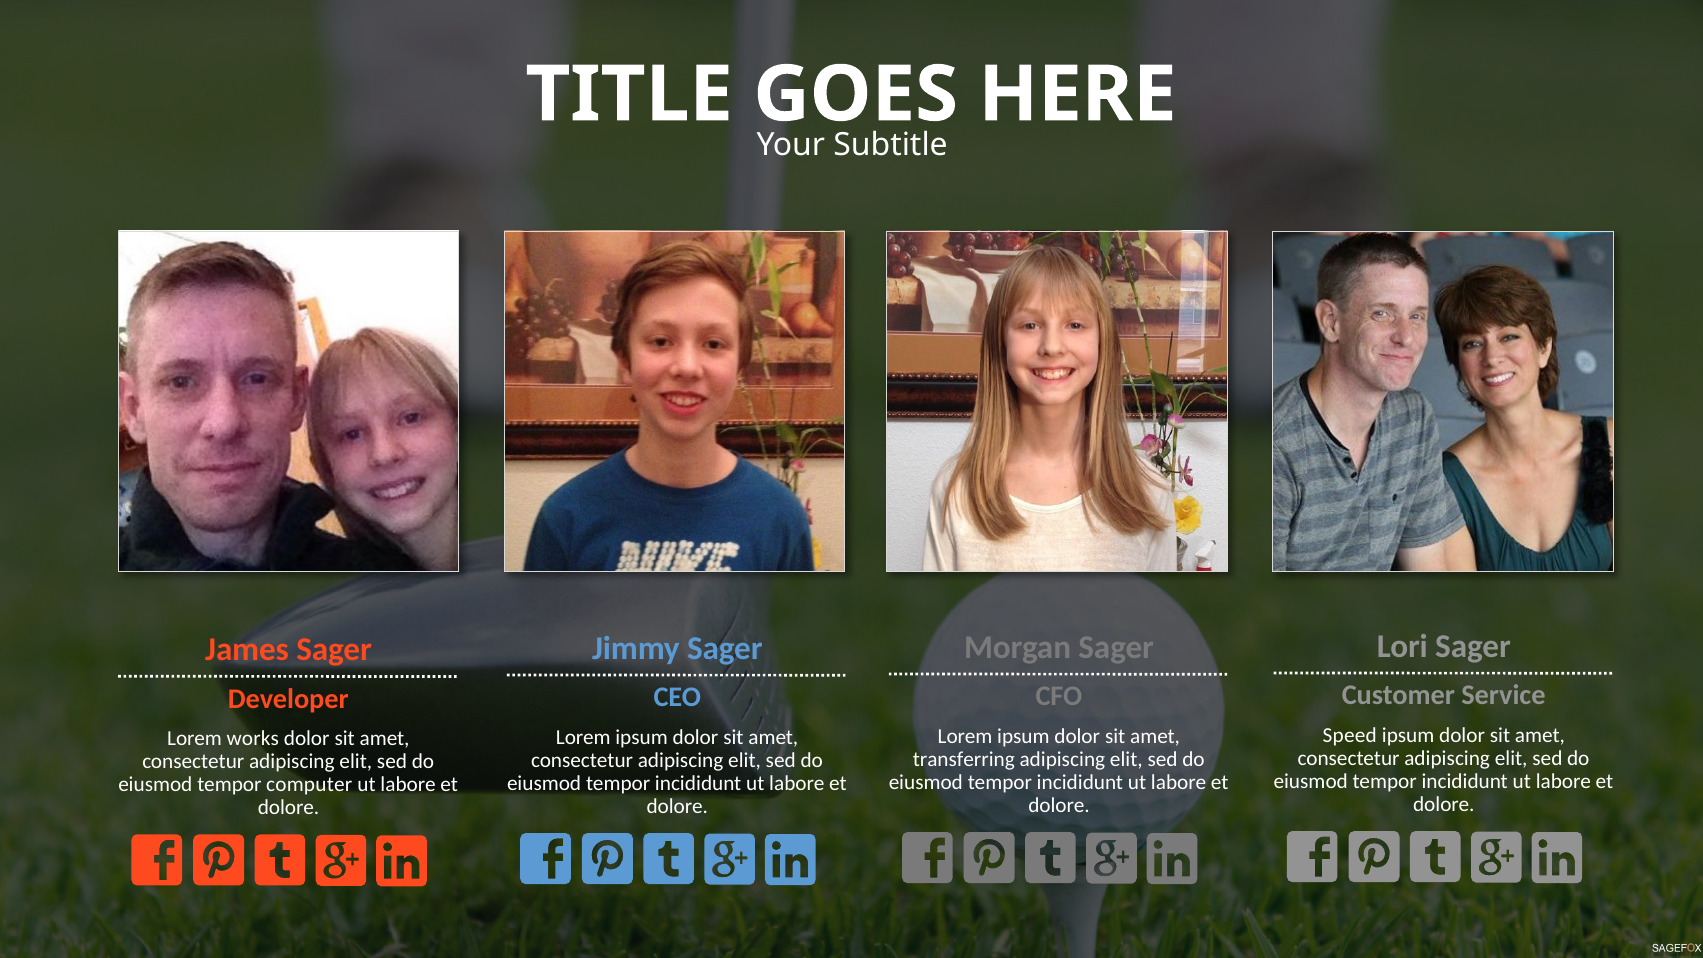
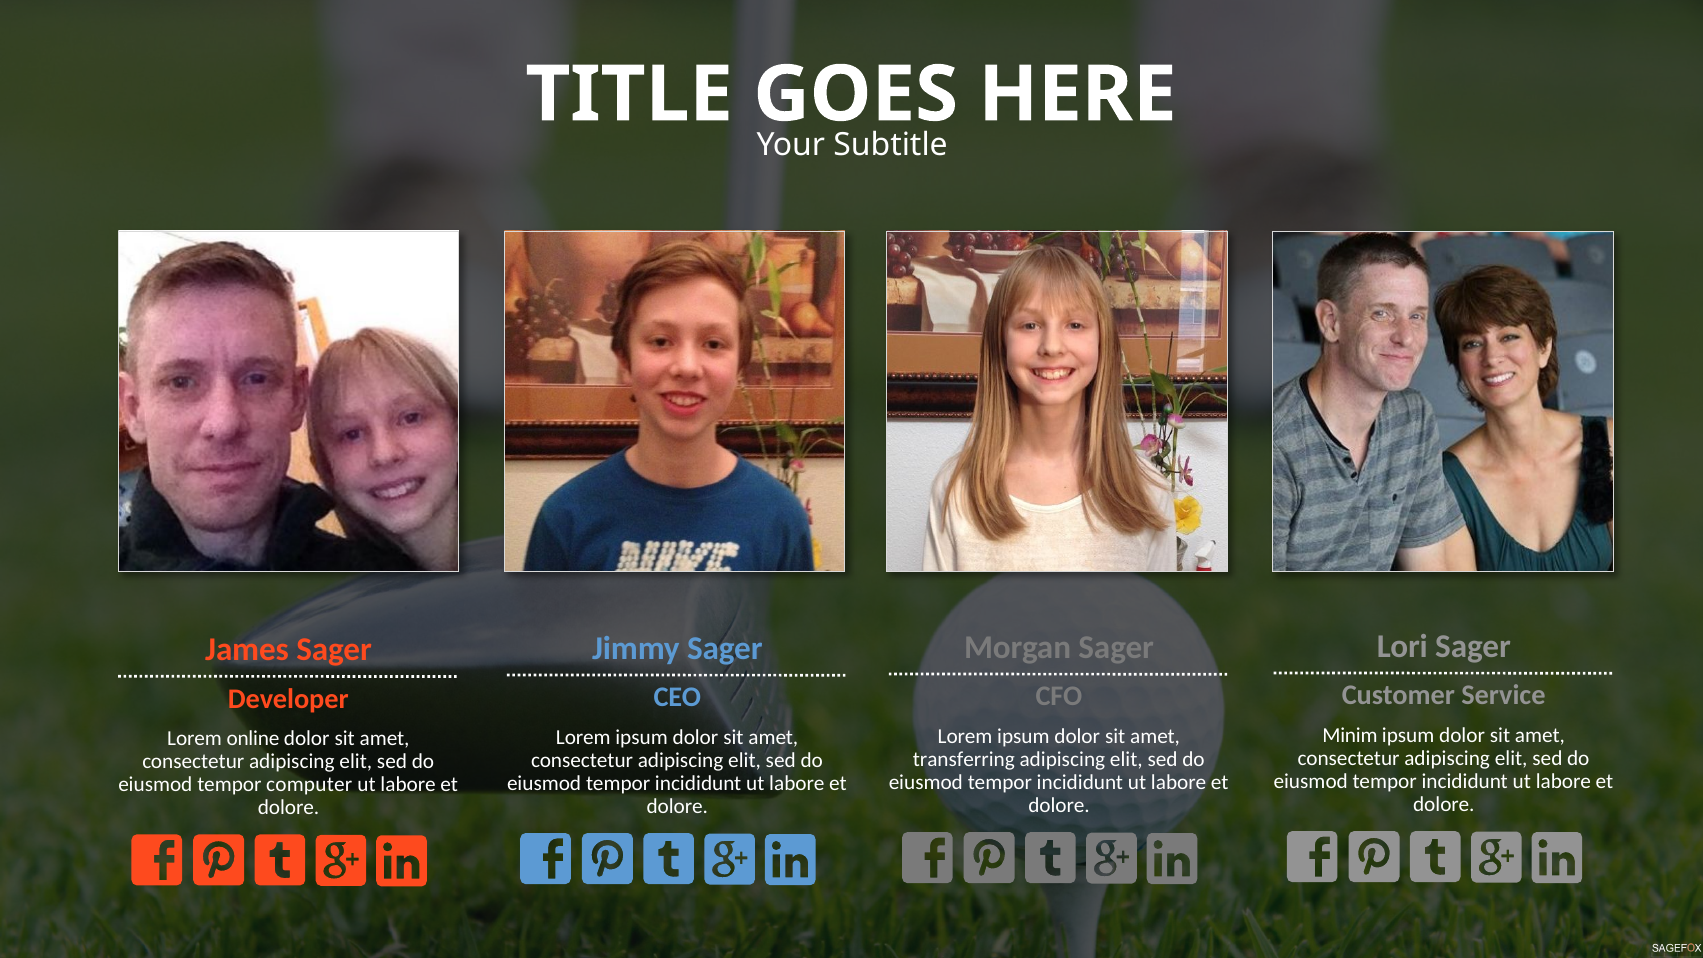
Speed: Speed -> Minim (1350, 736)
works: works -> online (253, 739)
